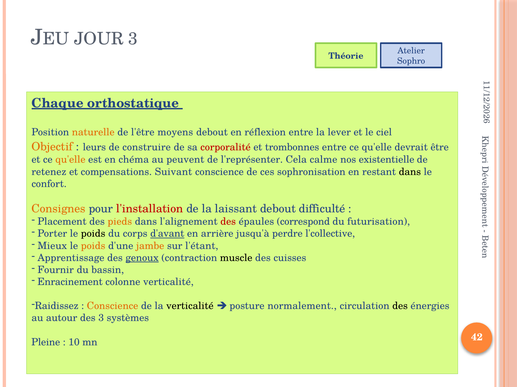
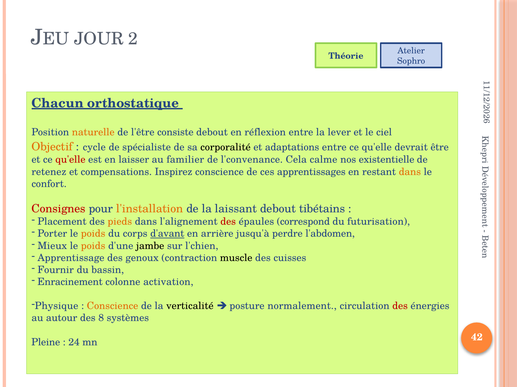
JOUR 3: 3 -> 2 (133, 39)
Chaque: Chaque -> Chacun (58, 103)
moyens: moyens -> consiste (175, 132)
leurs: leurs -> cycle (94, 147)
construire: construire -> spécialiste (147, 147)
corporalité colour: red -> black (226, 147)
trombonnes: trombonnes -> adaptations (292, 147)
qu'elle colour: orange -> red (70, 160)
chéma: chéma -> laisser (134, 160)
peuvent: peuvent -> familier (185, 160)
l'représenter: l'représenter -> l'convenance (252, 160)
Suivant: Suivant -> Inspirez (174, 172)
sophronisation: sophronisation -> apprentissages (311, 172)
dans colour: black -> orange (410, 172)
Consignes colour: orange -> red (59, 209)
l'installation colour: red -> orange (150, 209)
difficulté: difficulté -> tibétains (322, 209)
poids colour: black -> orange (93, 234)
l'collective: l'collective -> l'abdomen (330, 234)
jambe colour: orange -> black (150, 246)
l'étant: l'étant -> l'chien (202, 246)
genoux underline: present -> none (142, 258)
colonne verticalité: verticalité -> activation (168, 282)
Raidissez: Raidissez -> Physique (57, 307)
des colour: black -> red (400, 307)
des 3: 3 -> 8 (101, 319)
10: 10 -> 24 (74, 343)
